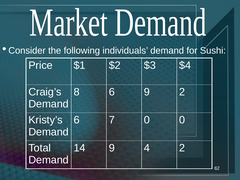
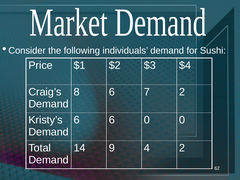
6 9: 9 -> 7 (147, 92)
6 7: 7 -> 6 (112, 120)
